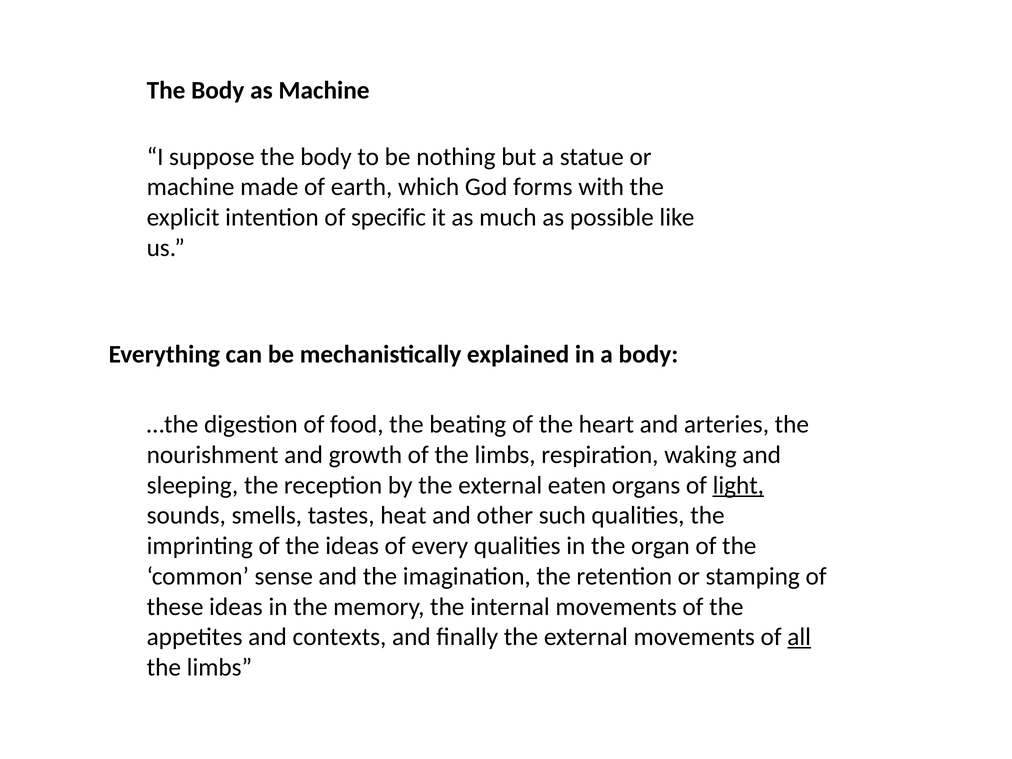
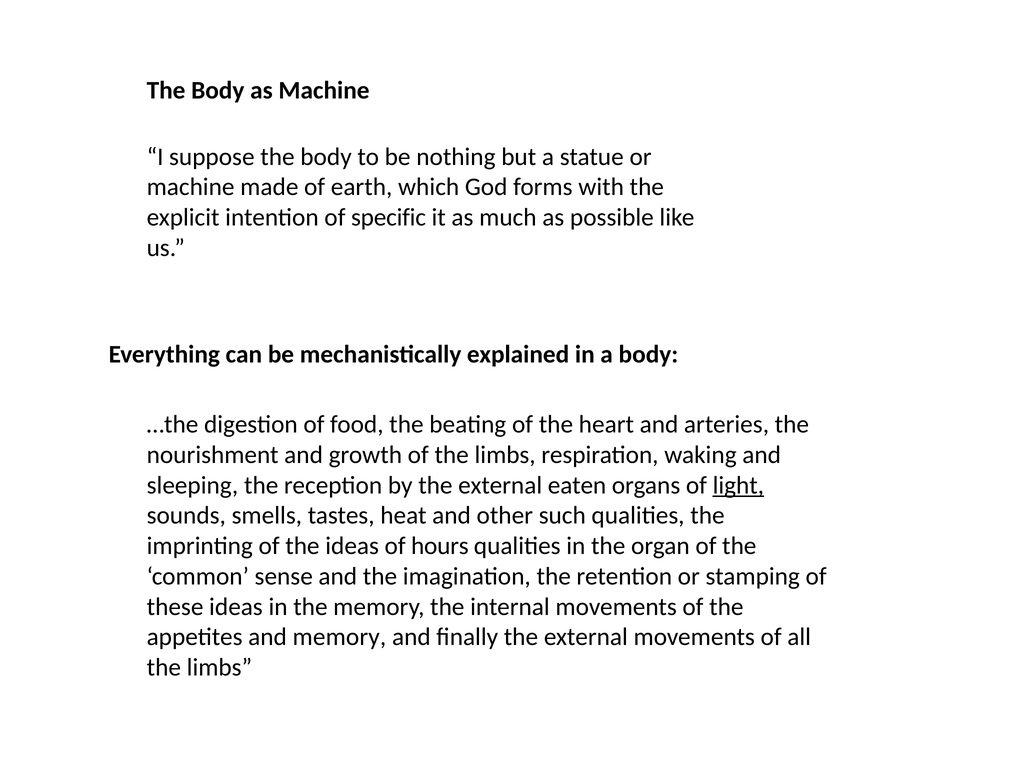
every: every -> hours (440, 546)
and contexts: contexts -> memory (339, 637)
all underline: present -> none (799, 637)
